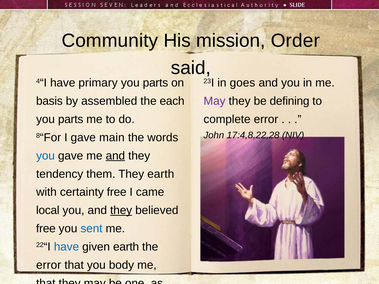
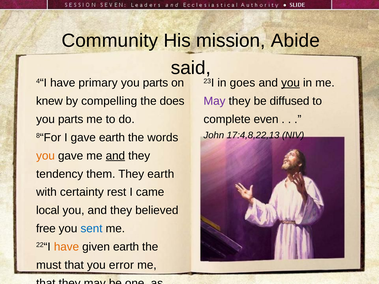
Order: Order -> Abide (295, 41)
you underline: none -> present (291, 83)
basis: basis -> knew (49, 101)
assembled: assembled -> compelling (109, 101)
each: each -> does (172, 101)
defining: defining -> diffused (290, 101)
complete error: error -> even (266, 119)
17:4,8,22,28: 17:4,8,22,28 -> 17:4,8,22,13 (253, 135)
gave main: main -> earth (112, 138)
you colour: blue -> orange (46, 156)
certainty free: free -> rest (117, 192)
they underline: present -> none (121, 211)
have colour: blue -> orange (66, 247)
error: error -> must (49, 265)
body: body -> error (121, 265)
